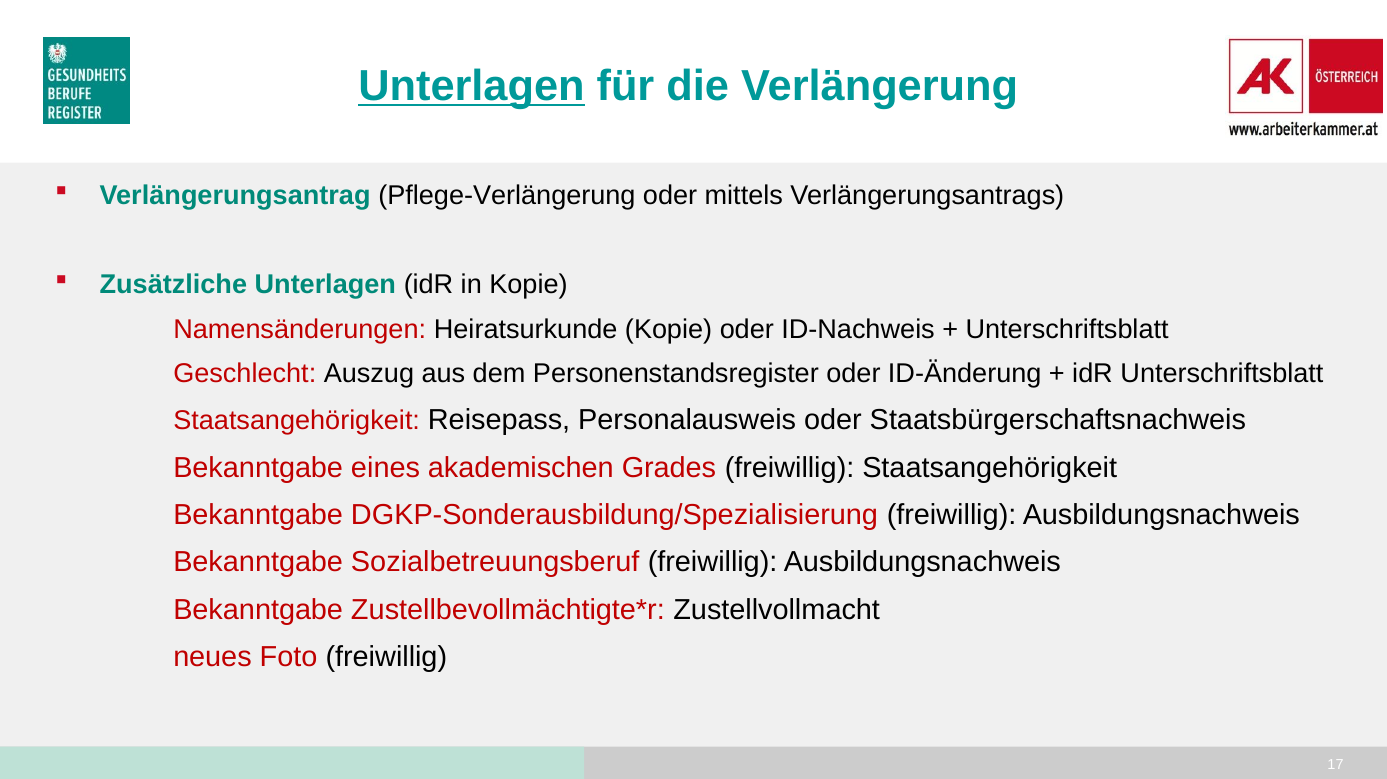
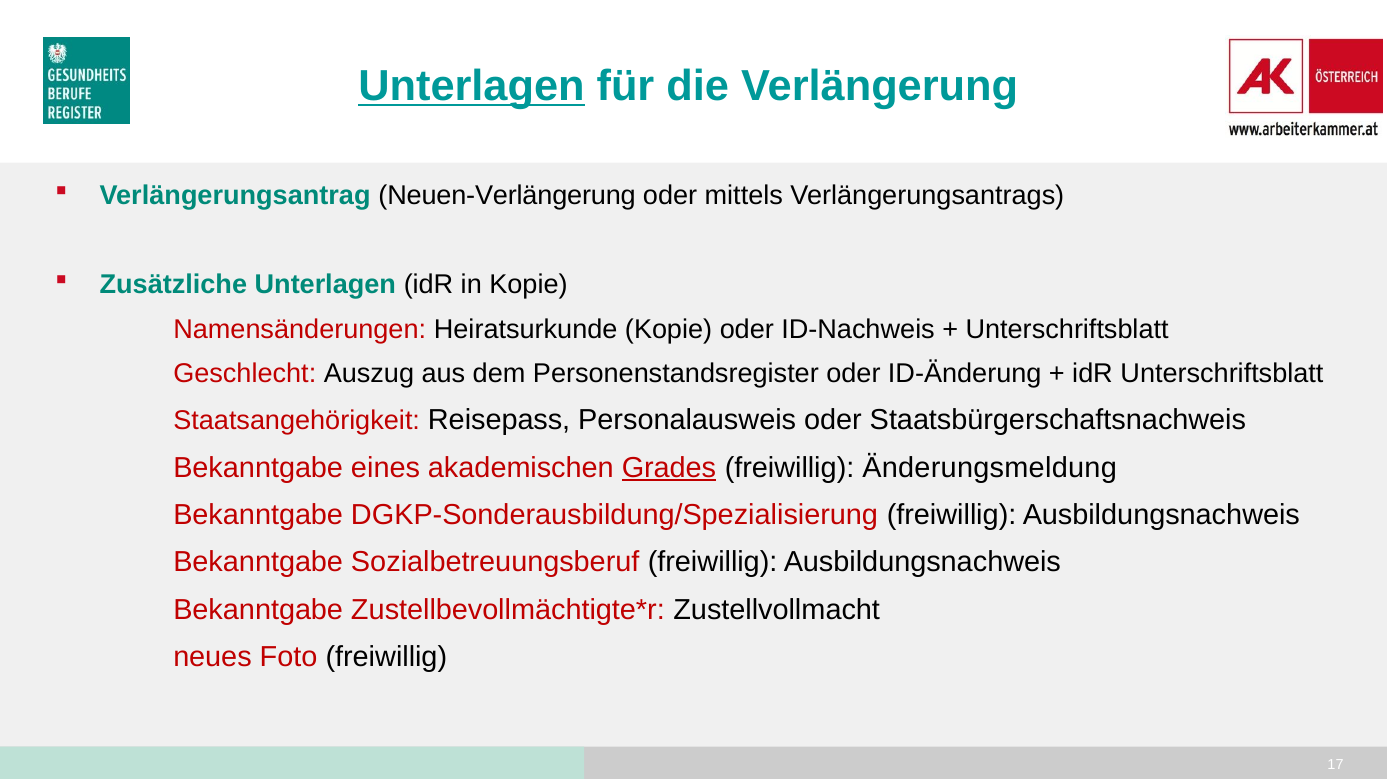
Pflege-Verlängerung: Pflege-Verlängerung -> Neuen-Verlängerung (507, 196)
Grades underline: none -> present (669, 468)
freiwillig Staatsangehörigkeit: Staatsangehörigkeit -> Änderungsmeldung (990, 468)
